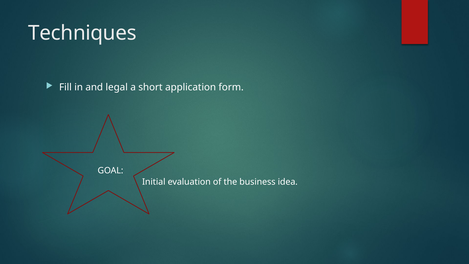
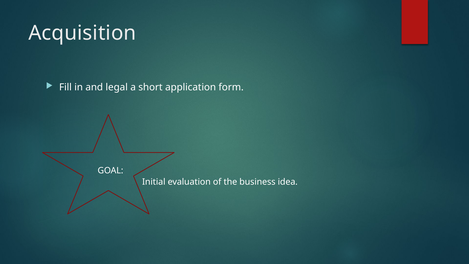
Techniques: Techniques -> Acquisition (82, 33)
